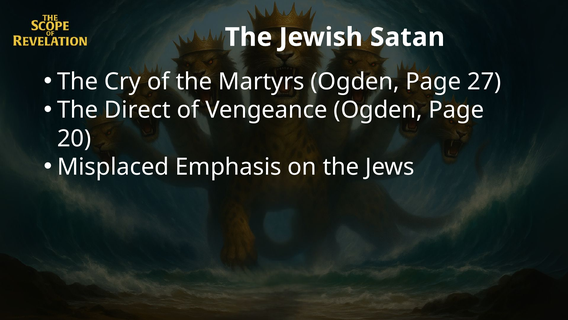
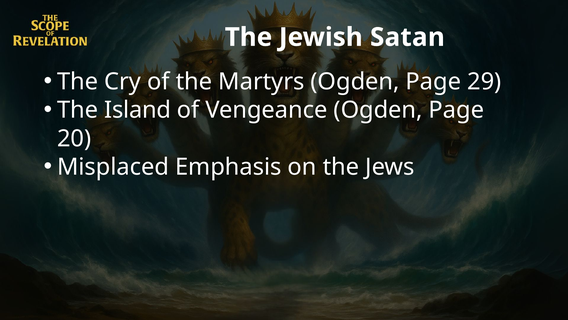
27: 27 -> 29 (484, 82)
Direct: Direct -> Island (138, 110)
